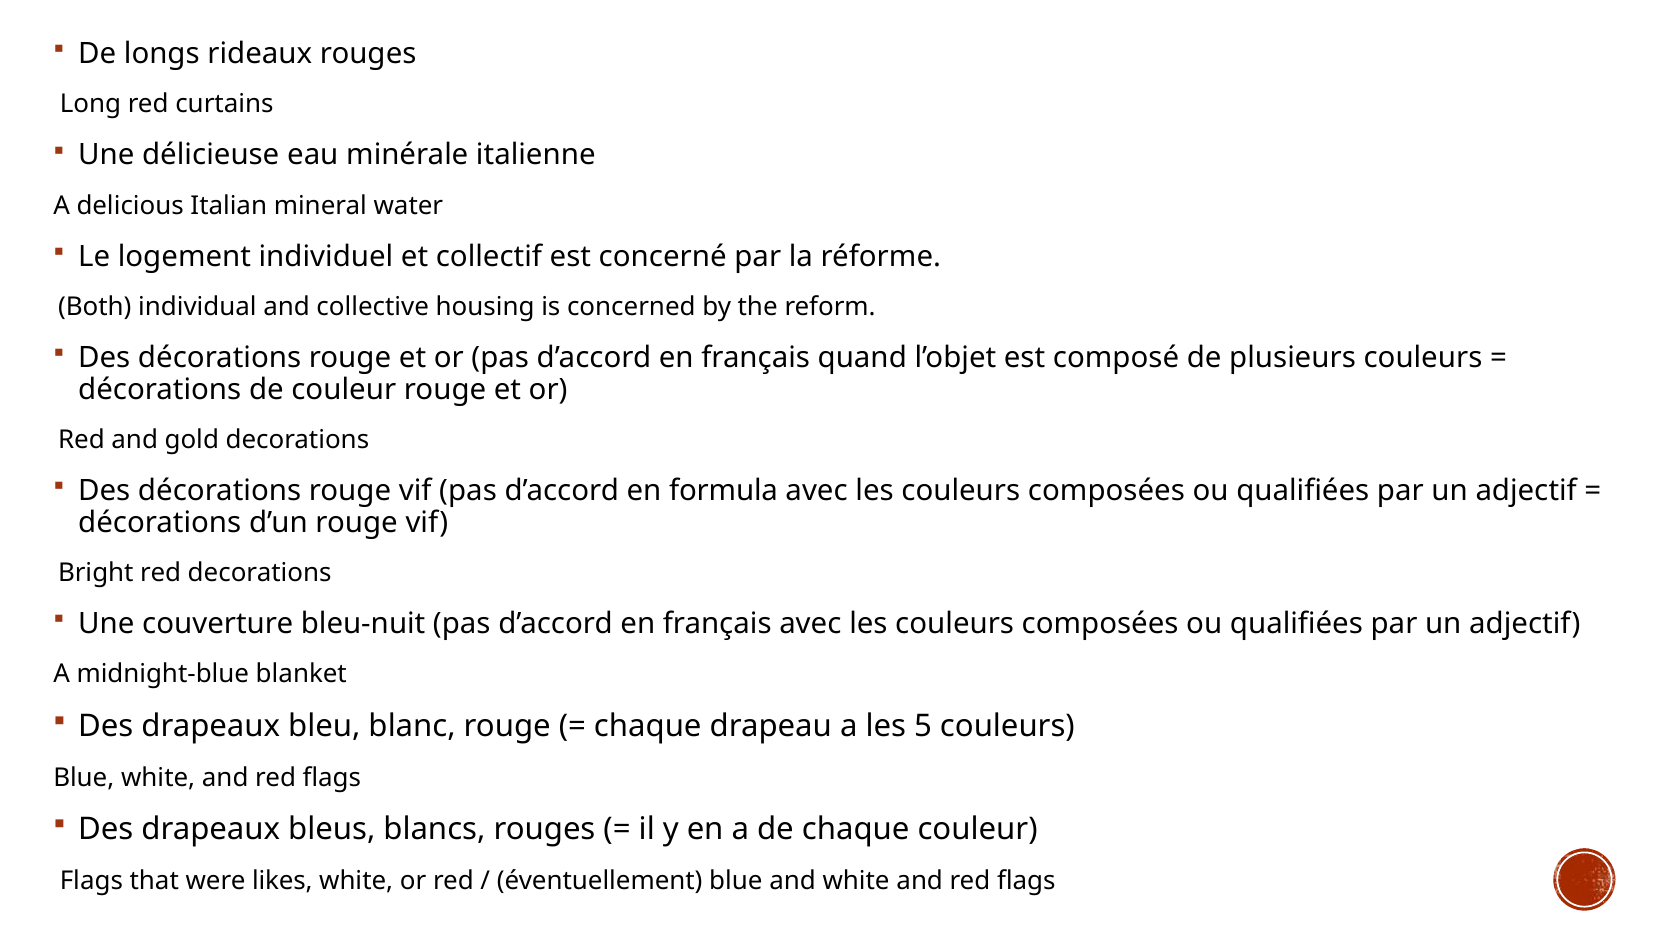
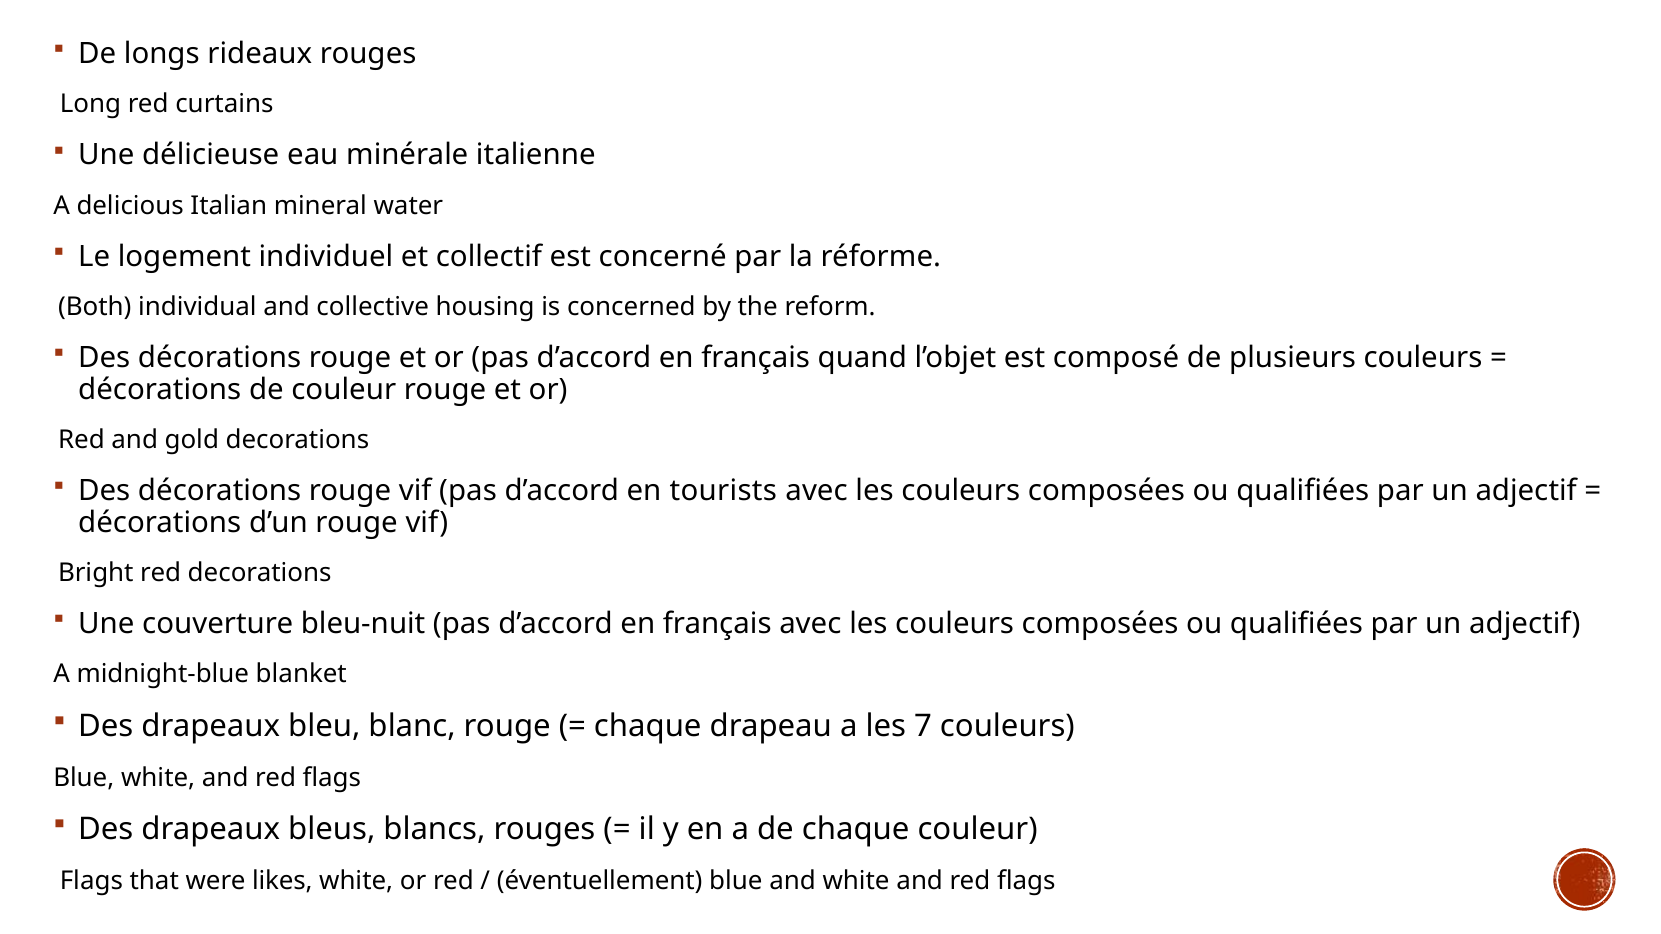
formula: formula -> tourists (723, 491)
5: 5 -> 7 (923, 726)
